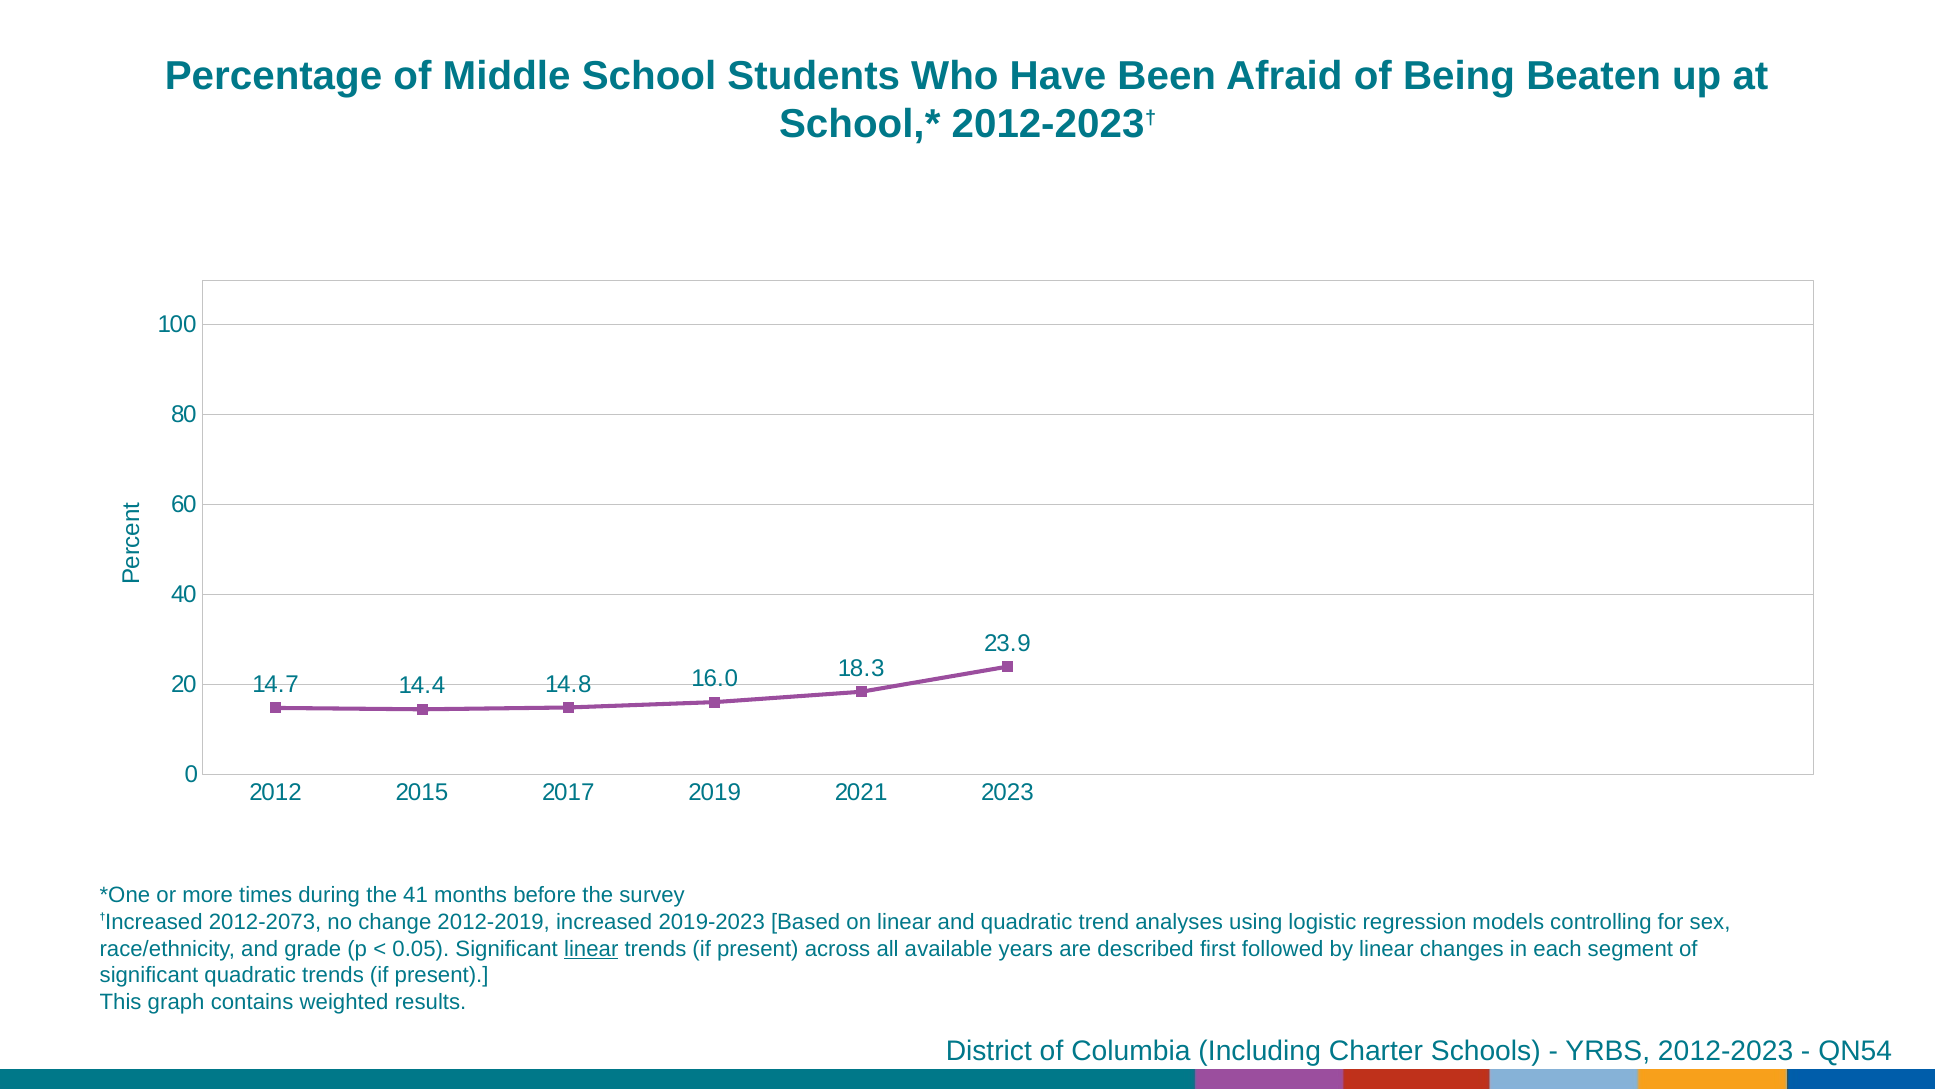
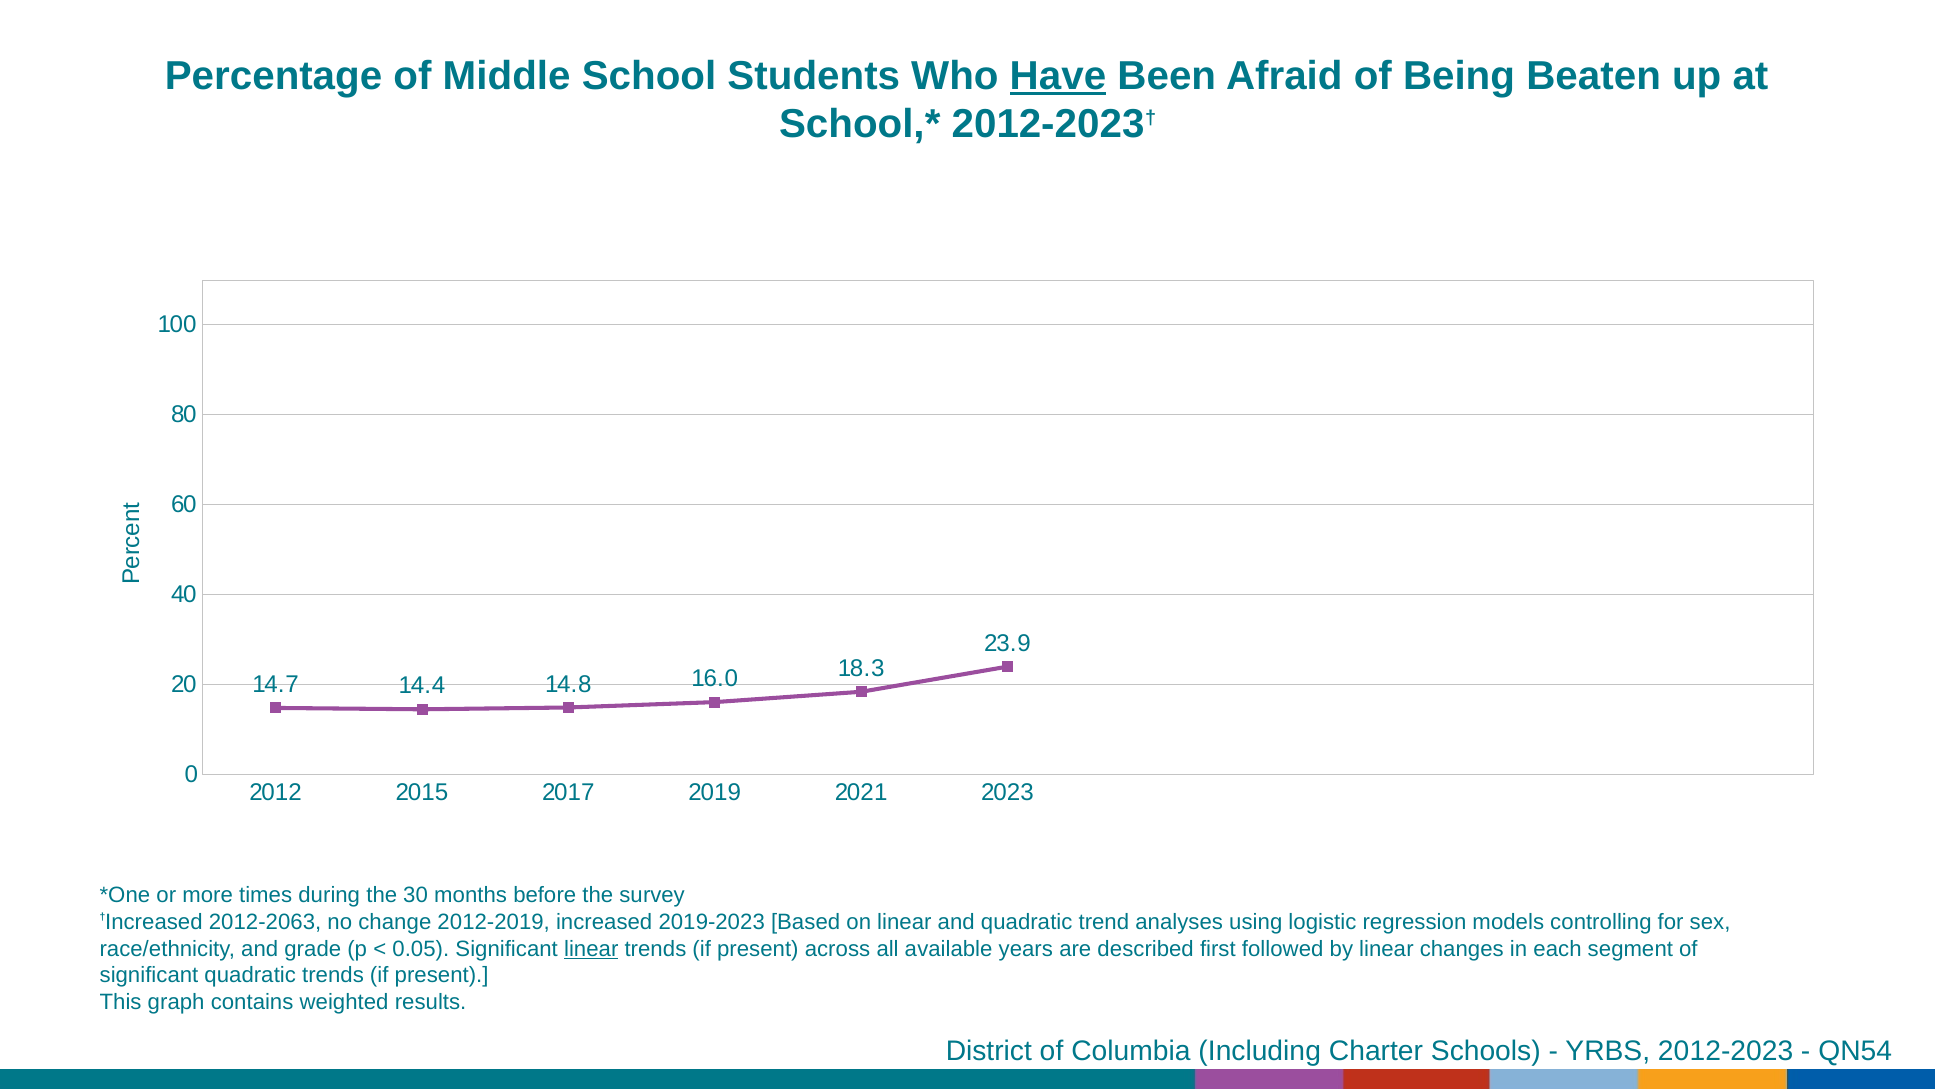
Have underline: none -> present (1058, 76)
41: 41 -> 30 (416, 895)
2012-2073: 2012-2073 -> 2012-2063 (265, 922)
